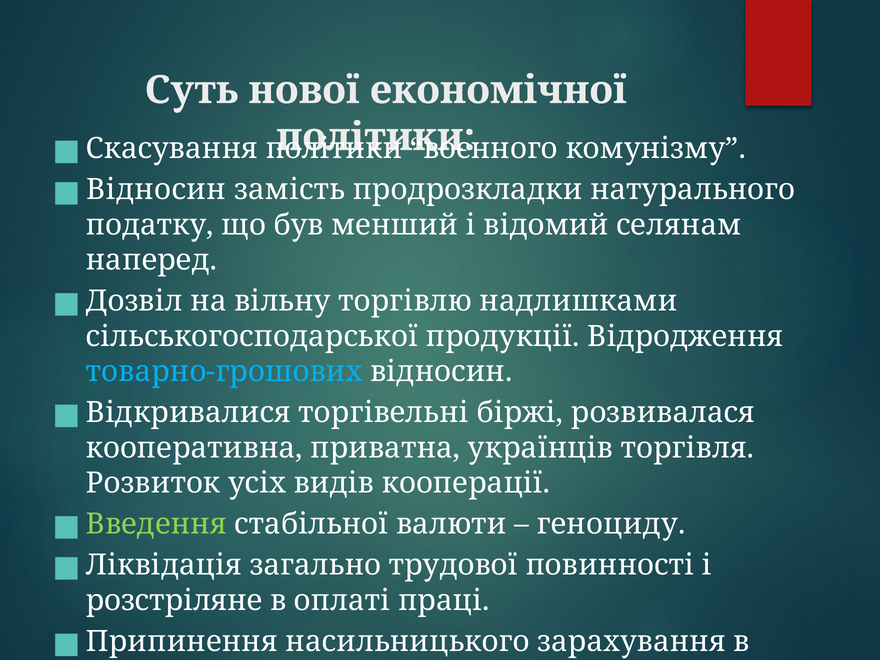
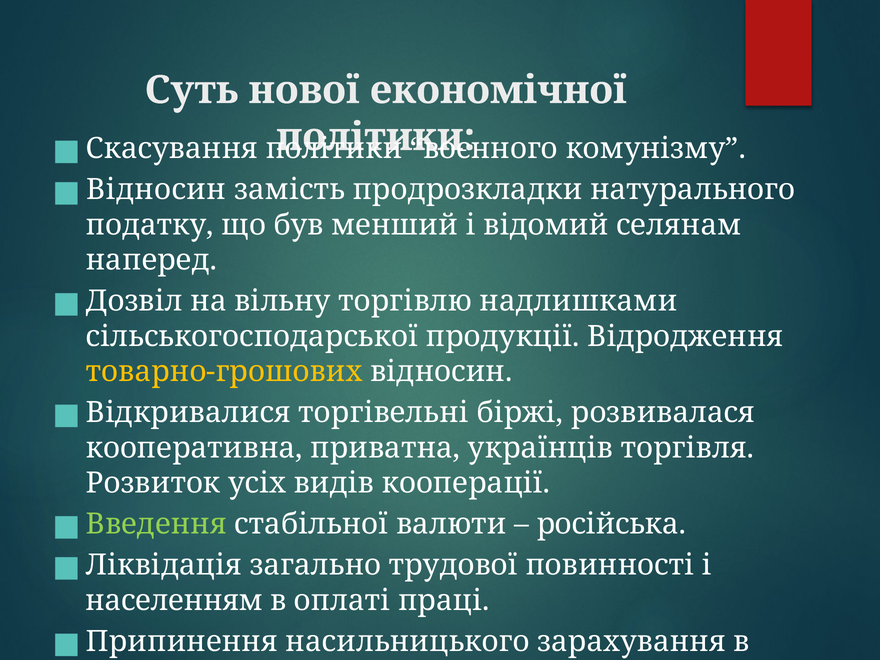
товарно-грошових colour: light blue -> yellow (224, 372)
геноциду: геноциду -> російська (611, 524)
розстріляне: розстріляне -> населенням (174, 600)
